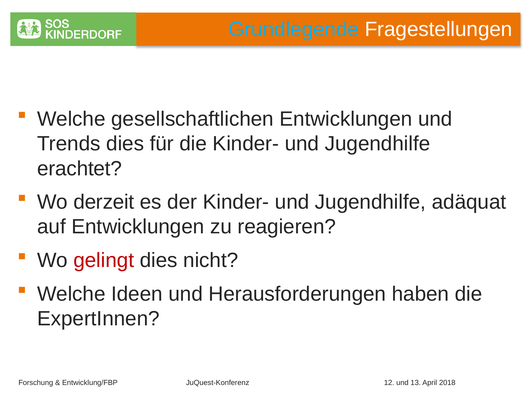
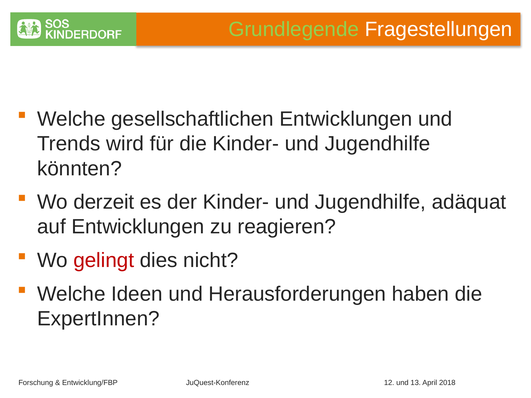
Grundlegende colour: light blue -> light green (294, 30)
Trends dies: dies -> wird (125, 144)
erachtet: erachtet -> könnten (80, 169)
